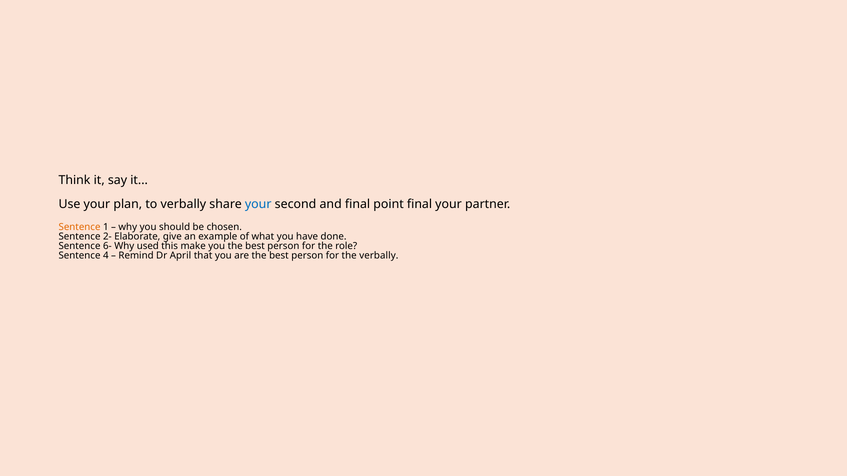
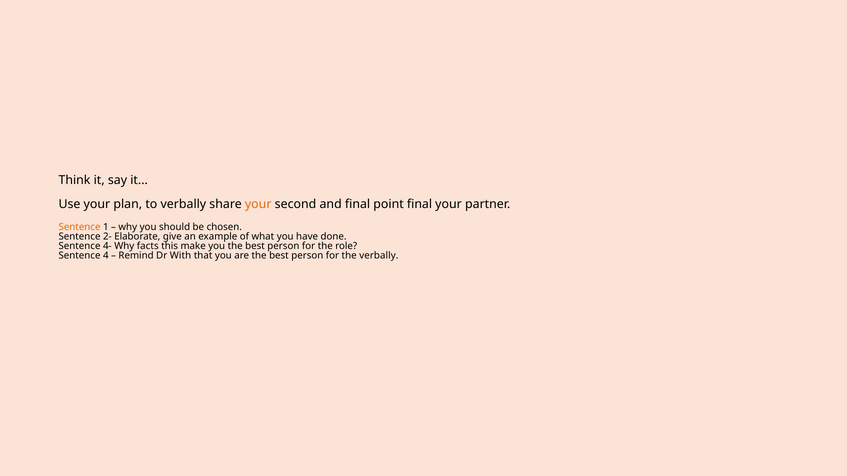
your colour: blue -> orange (258, 204)
6-: 6- -> 4- (107, 246)
used: used -> facts (148, 246)
April: April -> With (180, 256)
